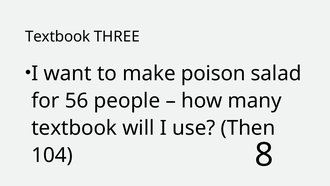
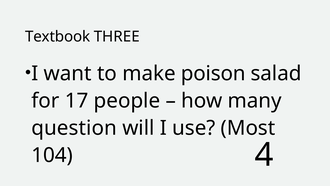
56: 56 -> 17 (77, 101)
textbook: textbook -> question (74, 128)
Then: Then -> Most (248, 128)
8: 8 -> 4 (264, 155)
